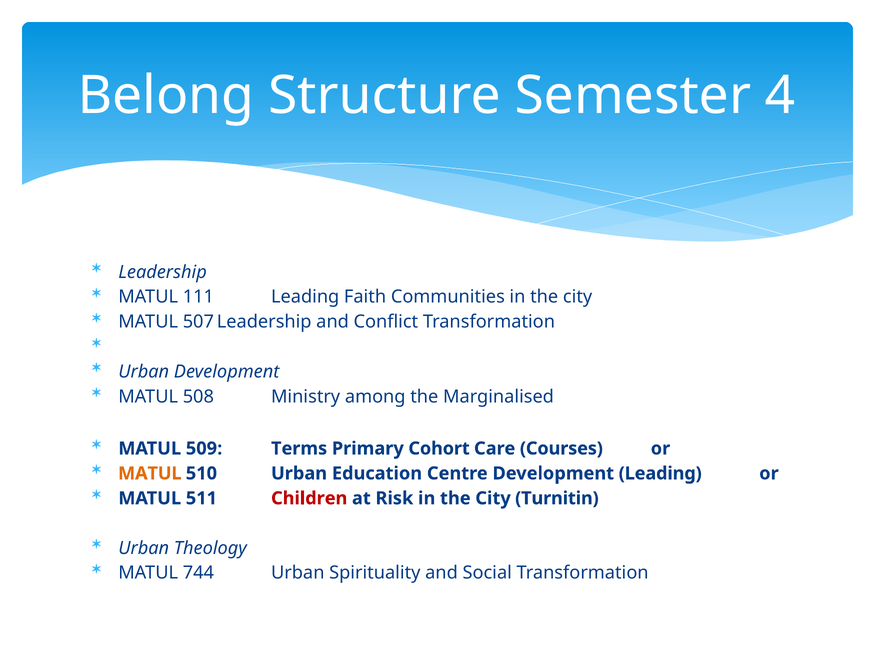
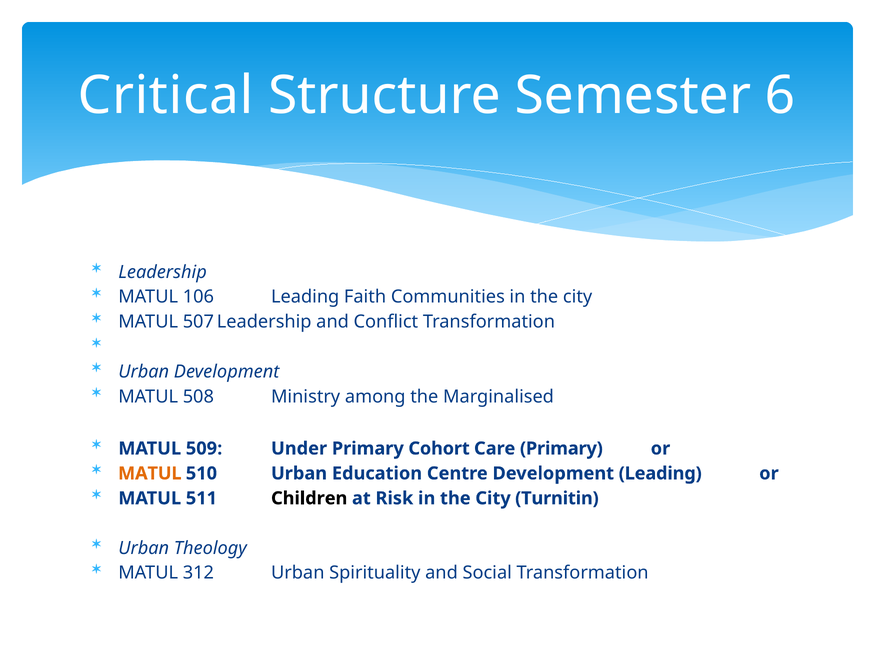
Belong: Belong -> Critical (166, 96)
4: 4 -> 6 (780, 96)
111: 111 -> 106 (198, 297)
Terms: Terms -> Under (299, 449)
Care Courses: Courses -> Primary (561, 449)
Children colour: red -> black (309, 499)
744: 744 -> 312 (198, 573)
